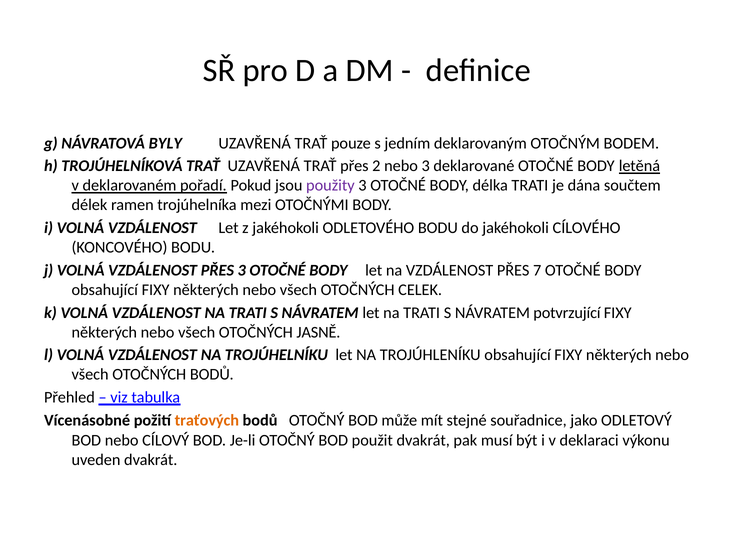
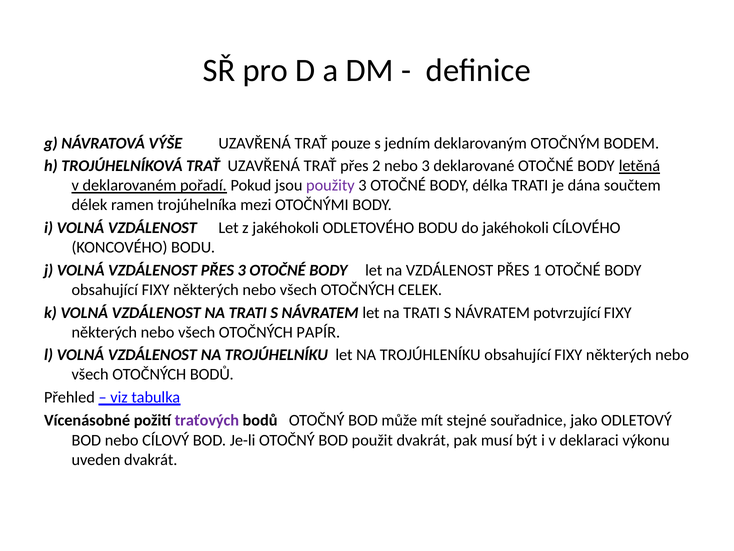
BYLY: BYLY -> VÝŠE (165, 143)
7: 7 -> 1 (537, 270)
JASNĚ: JASNĚ -> PAPÍR (318, 332)
traťových colour: orange -> purple (207, 420)
